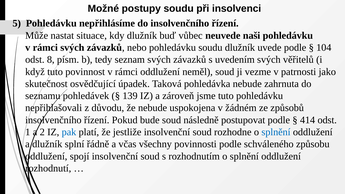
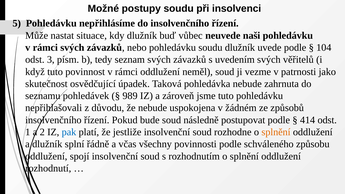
8: 8 -> 3 (51, 60)
139: 139 -> 989 (130, 96)
splnění colour: blue -> orange (276, 132)
